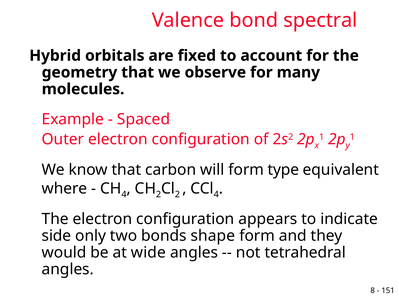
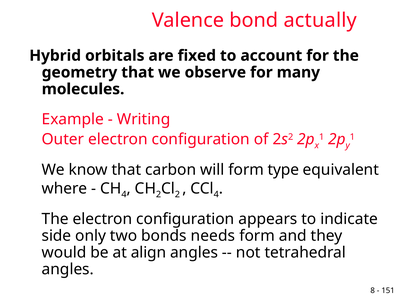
spectral: spectral -> actually (320, 20)
Spaced: Spaced -> Writing (144, 119)
shape: shape -> needs (213, 236)
wide: wide -> align (149, 253)
